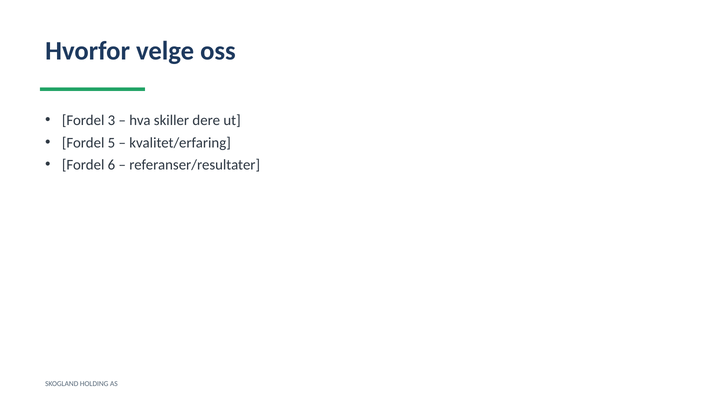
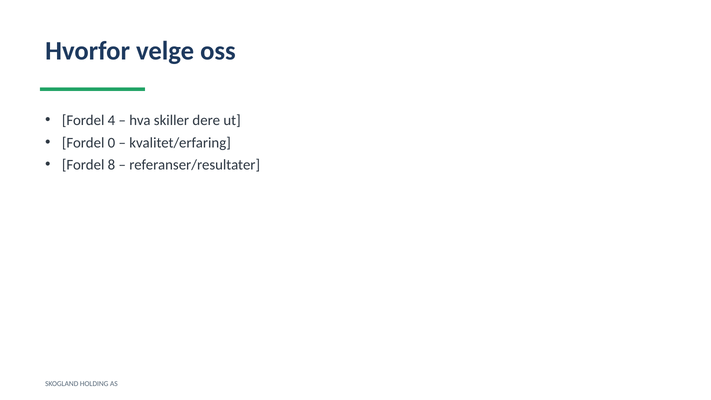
3: 3 -> 4 (111, 120)
5: 5 -> 0 (111, 143)
6: 6 -> 8 (111, 165)
